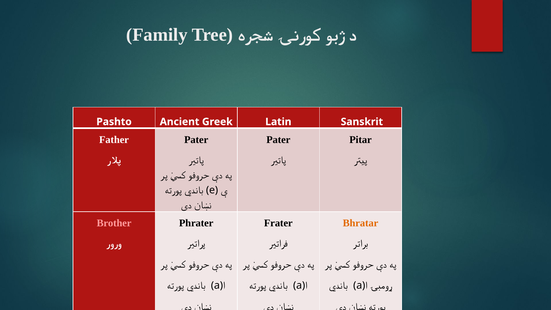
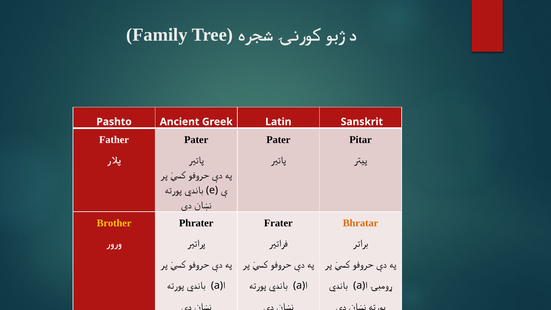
Brother colour: pink -> yellow (114, 223)
